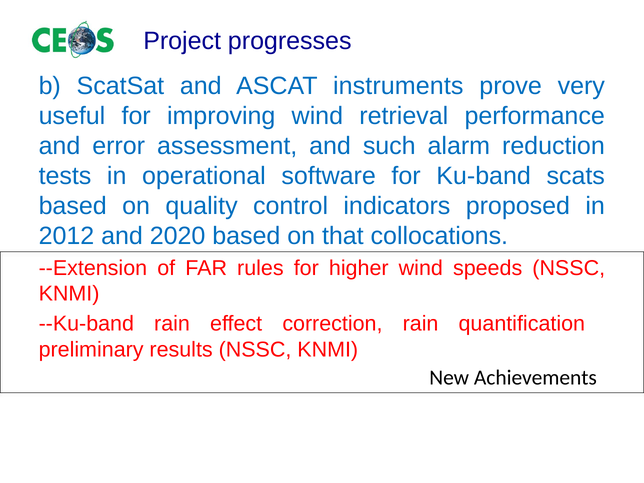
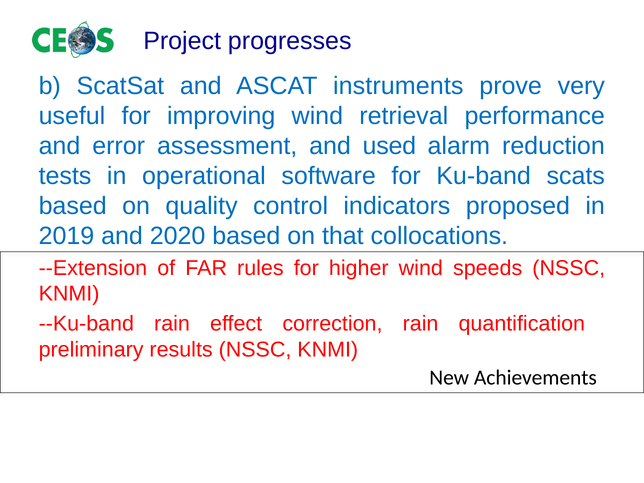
such: such -> used (389, 146)
2012: 2012 -> 2019 (66, 236)
